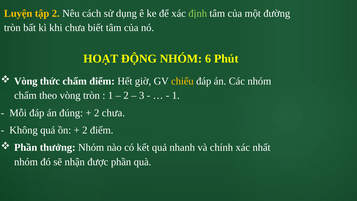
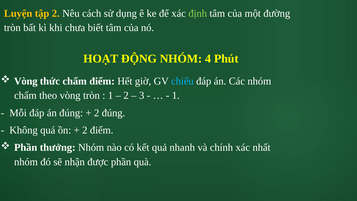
6: 6 -> 4 (208, 59)
chiếu colour: yellow -> light blue (182, 81)
2 chưa: chưa -> đúng (113, 113)
